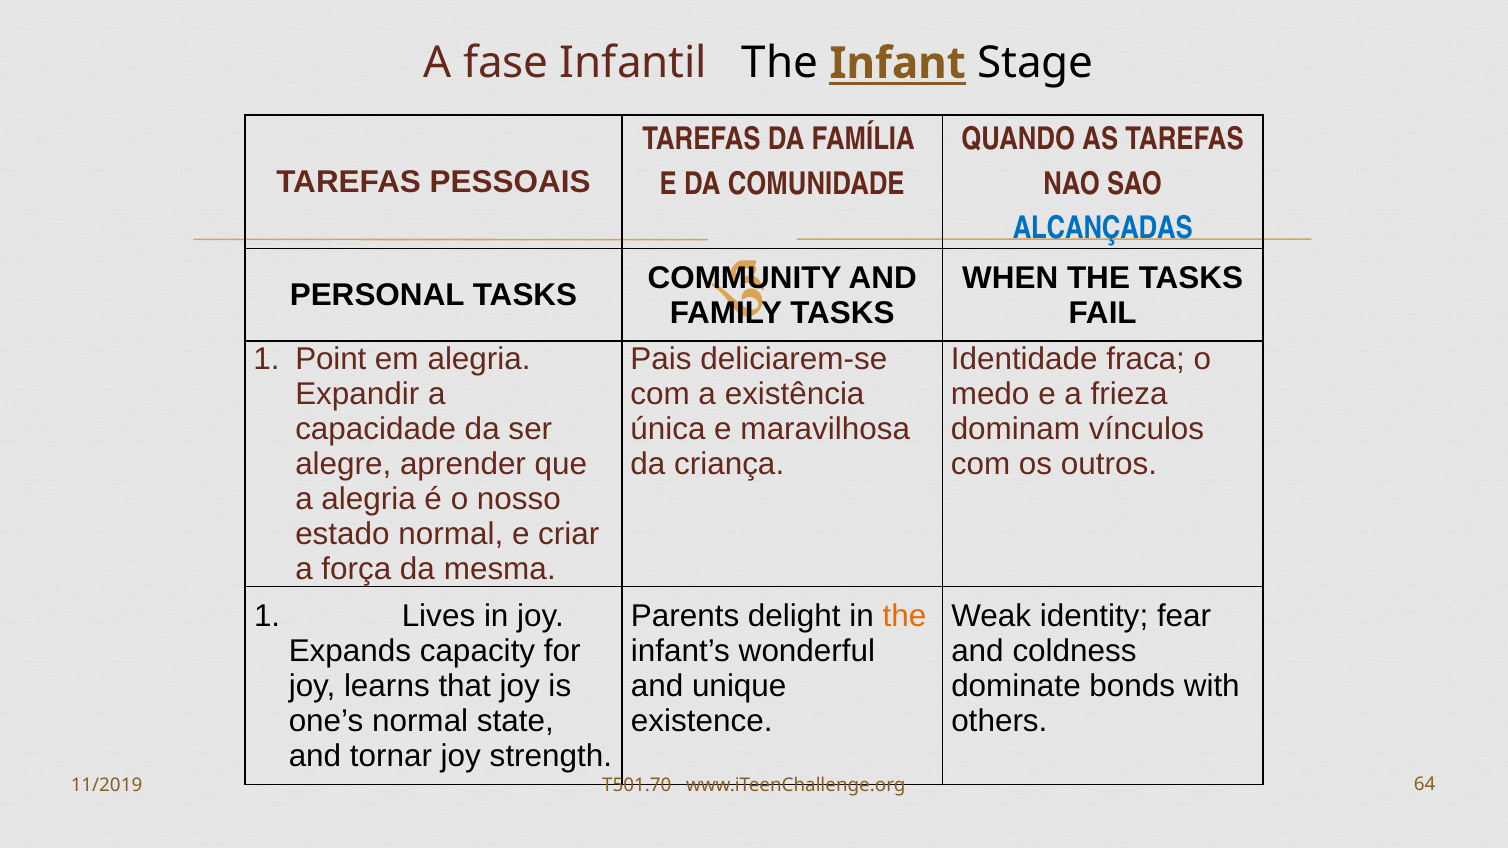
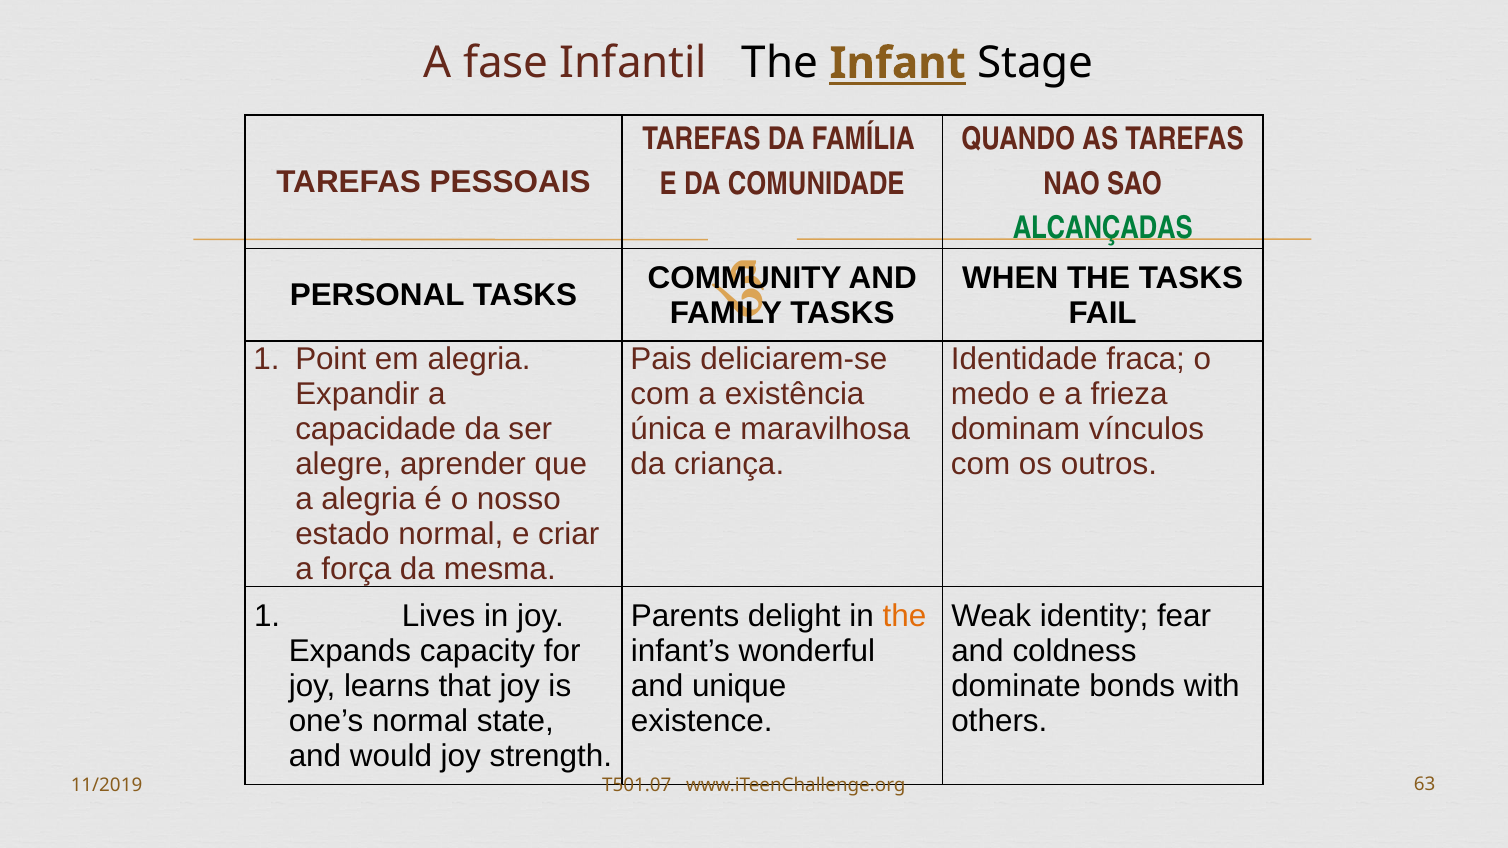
ALCANÇADAS colour: blue -> green (1103, 228)
tornar: tornar -> would (391, 756)
T501.70: T501.70 -> T501.07 (637, 786)
64: 64 -> 63 (1425, 784)
